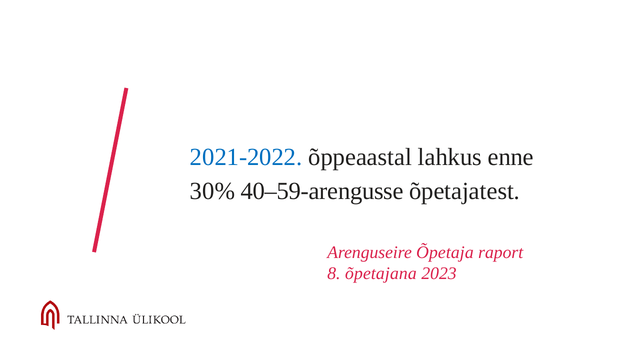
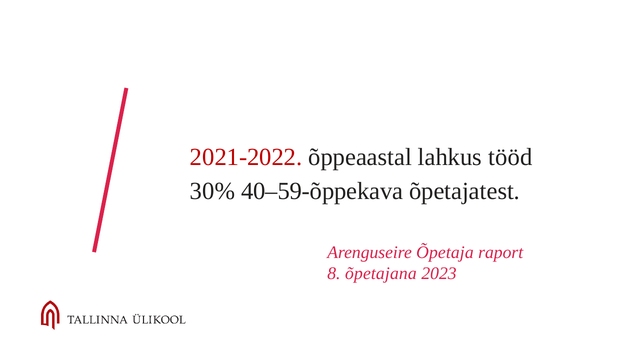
2021-2022 colour: blue -> red (246, 157)
enne: enne -> tööd (510, 157)
40–59-arengusse: 40–59-arengusse -> 40–59-õppekava (322, 191)
